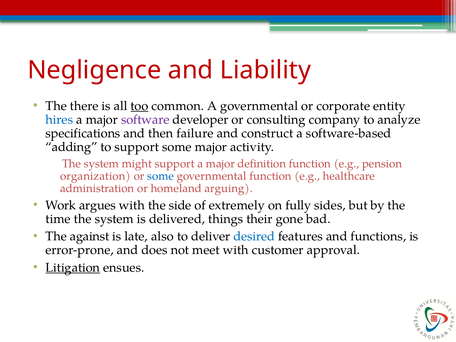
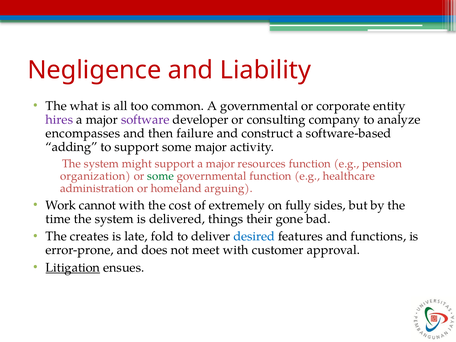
there: there -> what (84, 106)
too underline: present -> none (140, 106)
hires colour: blue -> purple (59, 120)
specifications: specifications -> encompasses (83, 133)
definition: definition -> resources (262, 164)
some colour: blue -> green (161, 176)
argues: argues -> cannot (98, 205)
side: side -> cost (180, 205)
against: against -> creates (89, 236)
also: also -> fold (162, 236)
